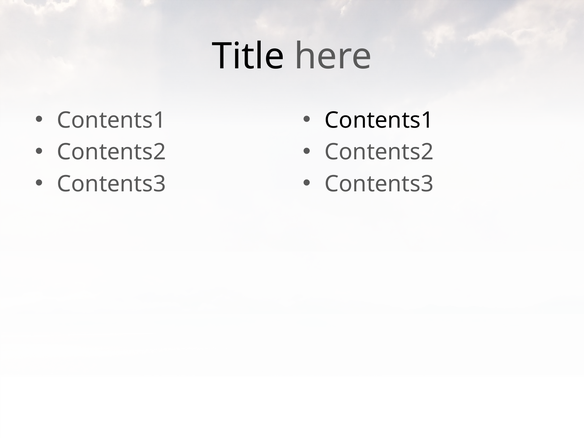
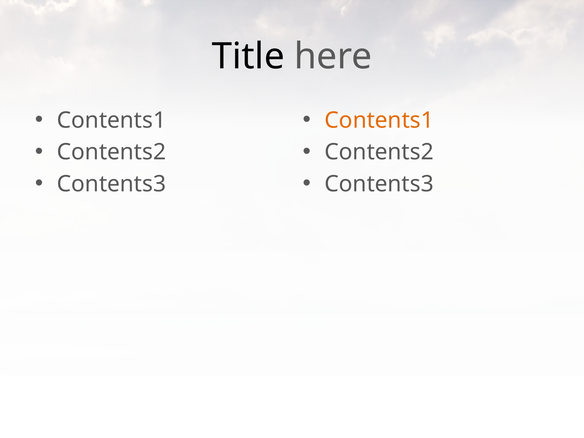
Contents1 colour: black -> orange (379, 120)
